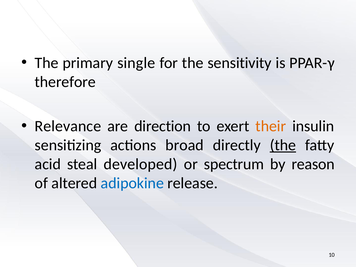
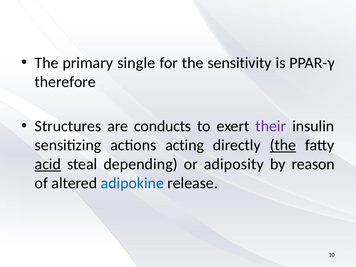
Relevance: Relevance -> Structures (68, 126)
direction: direction -> conducts (163, 126)
their colour: orange -> purple (271, 126)
broad: broad -> acting (185, 145)
acid underline: none -> present (48, 164)
developed: developed -> depending (141, 164)
spectrum: spectrum -> adiposity (234, 164)
